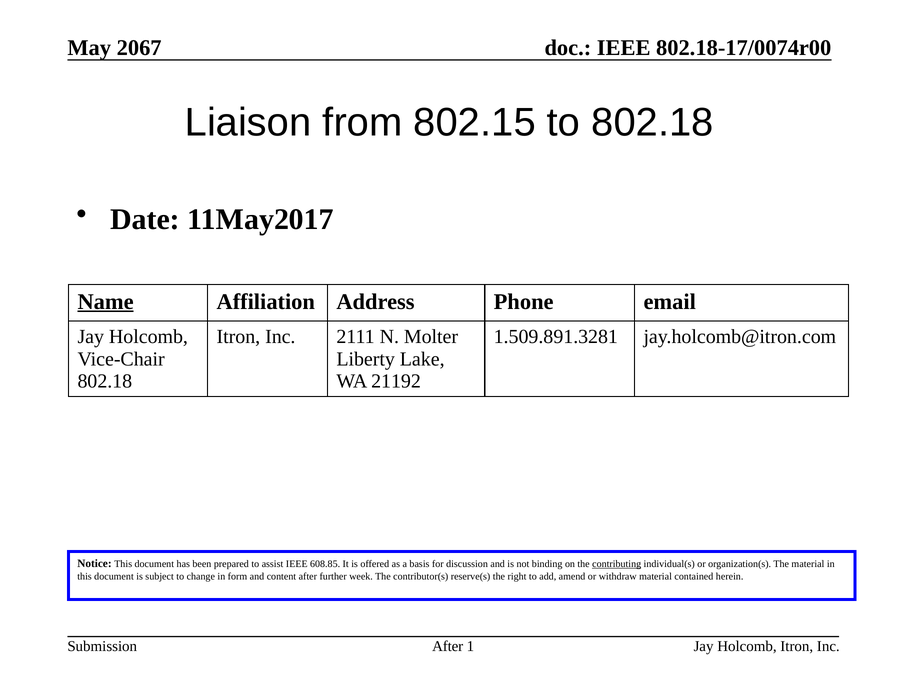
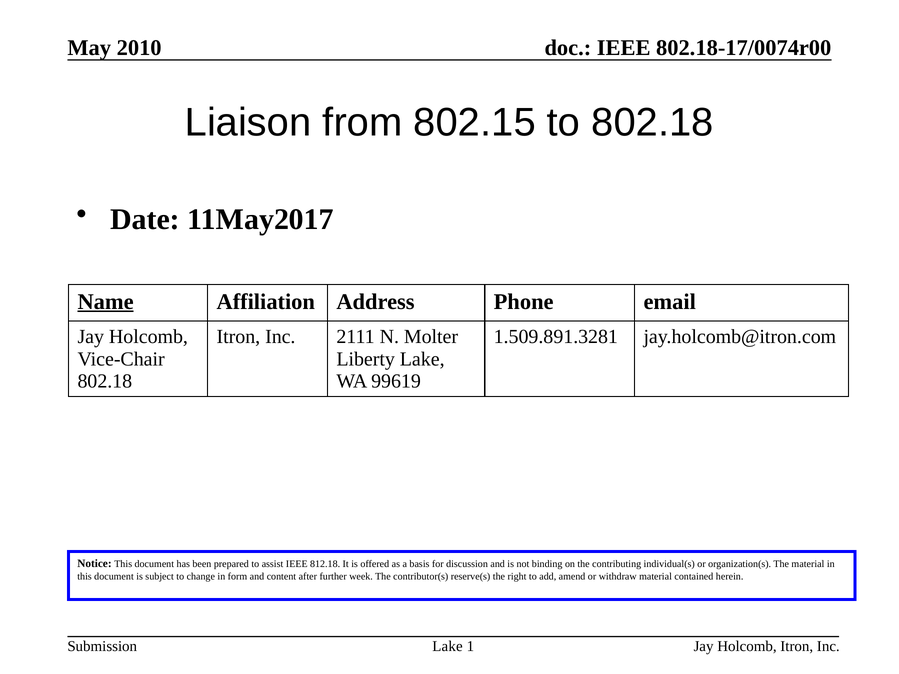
2067: 2067 -> 2010 (139, 48)
21192: 21192 -> 99619 (396, 381)
608.85: 608.85 -> 812.18 (325, 564)
contributing underline: present -> none (617, 564)
After: After -> Lake (448, 647)
